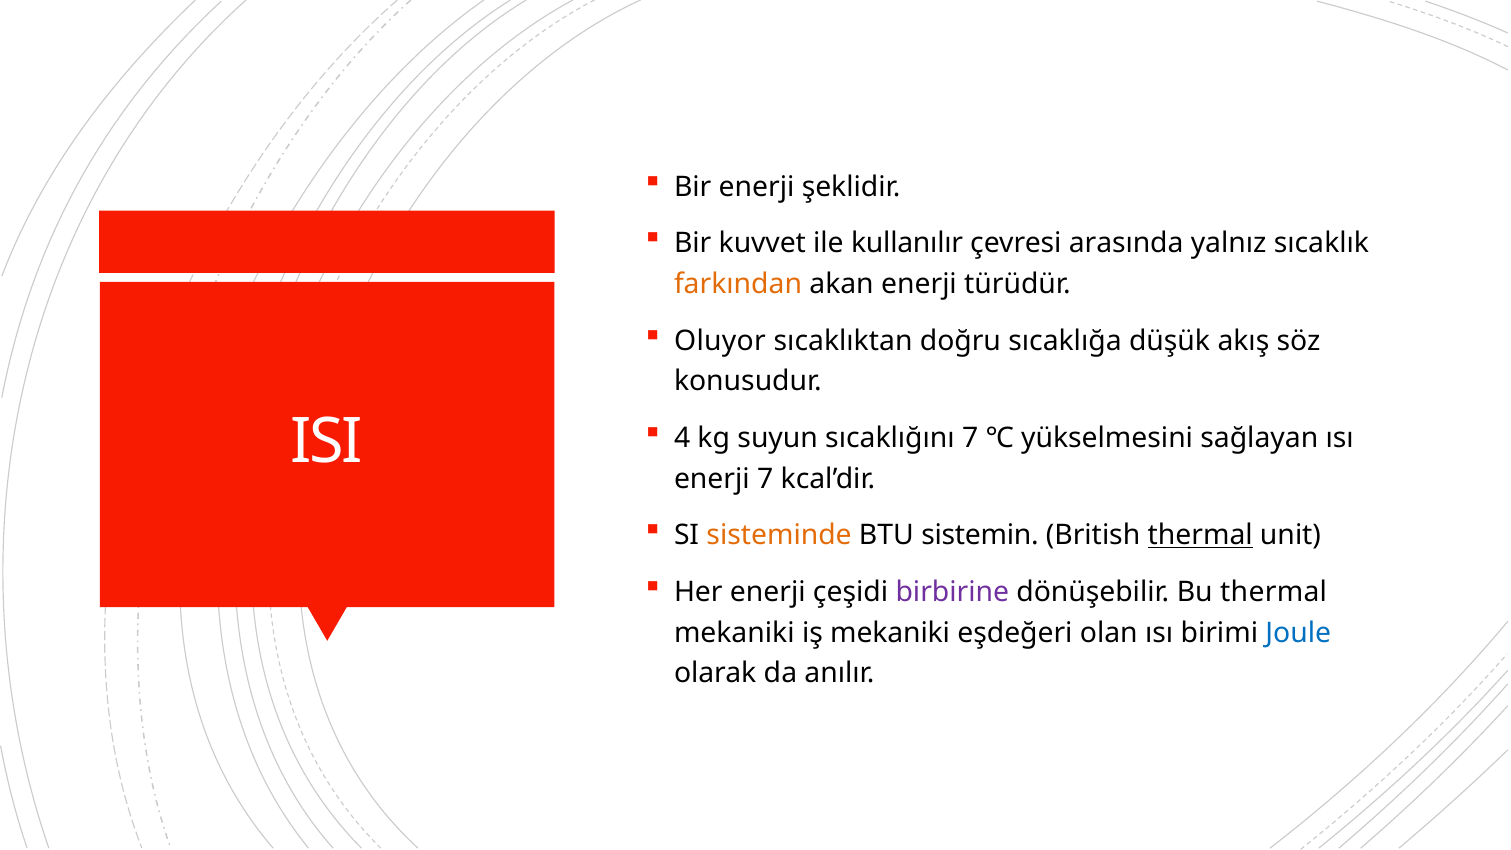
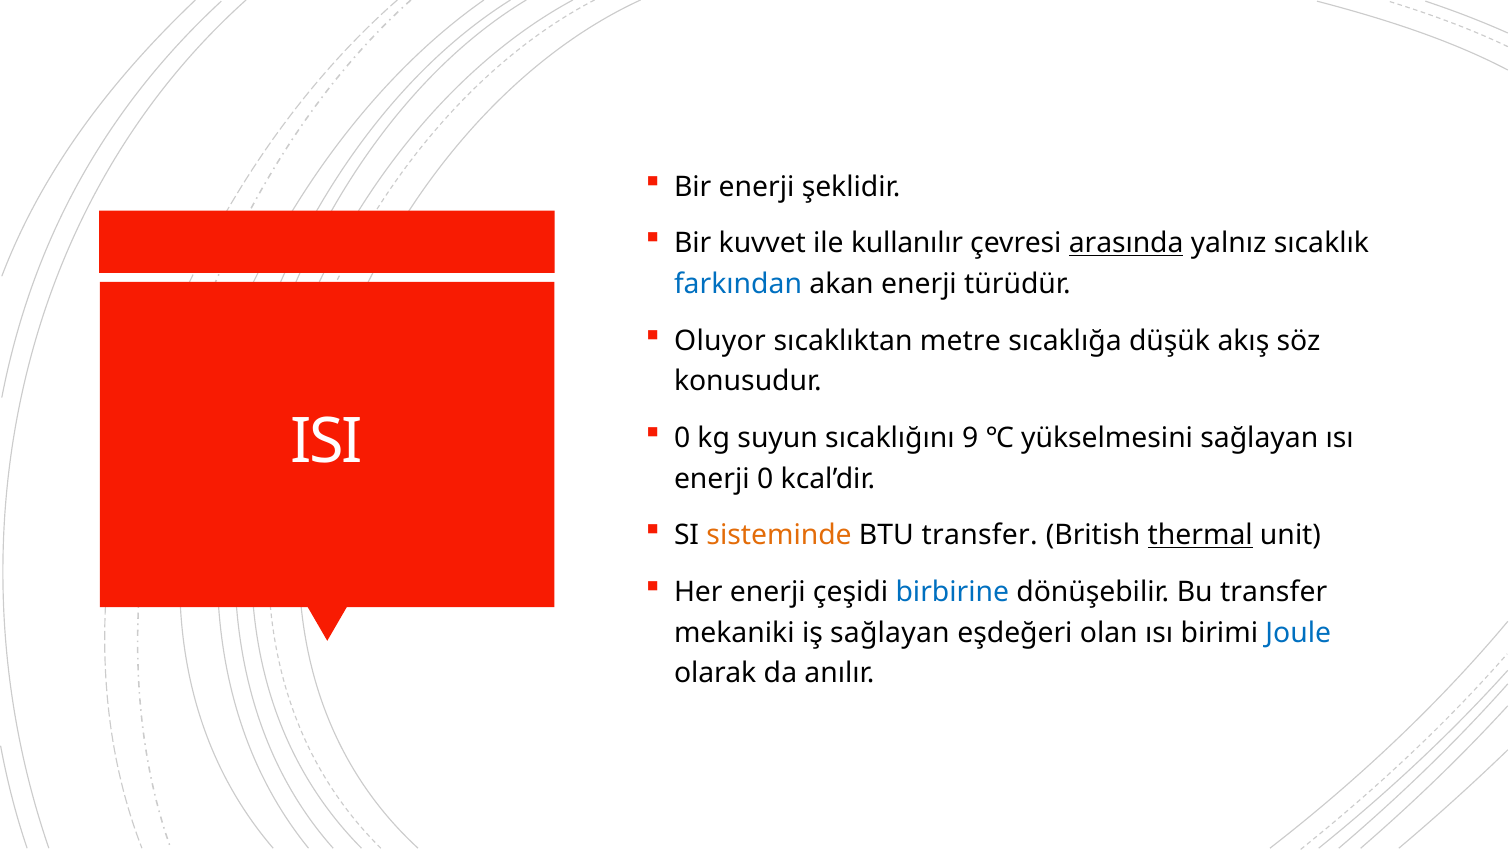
arasında underline: none -> present (1126, 243)
farkından colour: orange -> blue (738, 284)
doğru: doğru -> metre (960, 341)
4: 4 -> 0 (682, 438)
sıcaklığını 7: 7 -> 9 (970, 438)
enerji 7: 7 -> 0 (765, 479)
BTU sistemin: sistemin -> transfer (980, 535)
birbirine colour: purple -> blue (952, 592)
Bu thermal: thermal -> transfer (1274, 592)
iş mekaniki: mekaniki -> sağlayan (890, 633)
